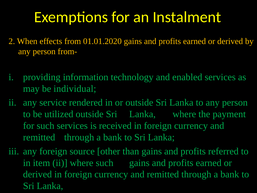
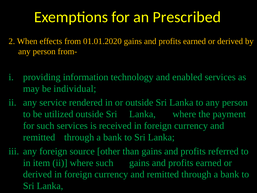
Instalment: Instalment -> Prescribed (187, 17)
